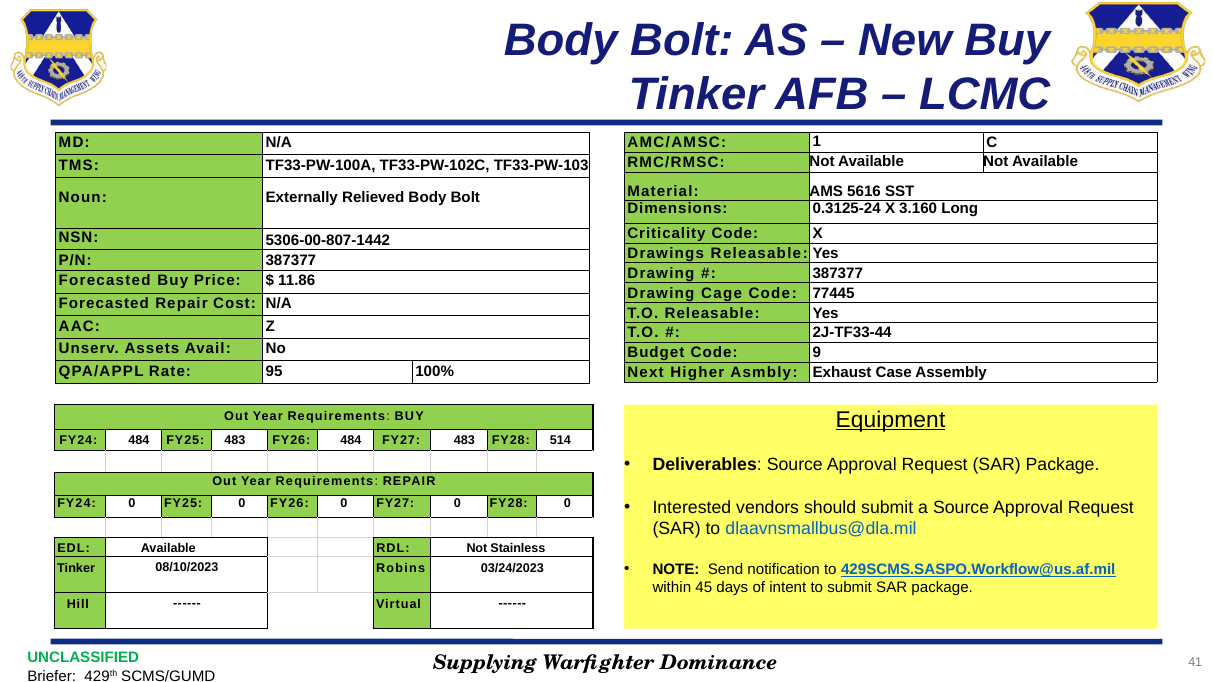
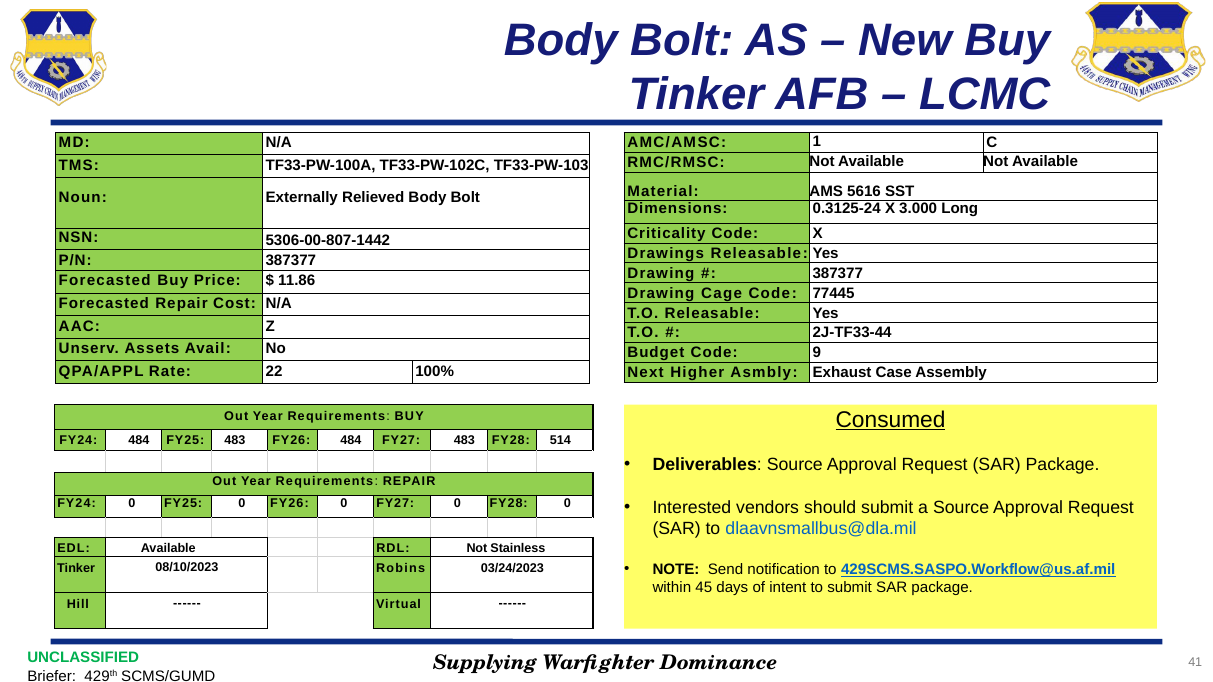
3.160: 3.160 -> 3.000 (918, 209)
95: 95 -> 22 (274, 371)
Equipment: Equipment -> Consumed (891, 420)
